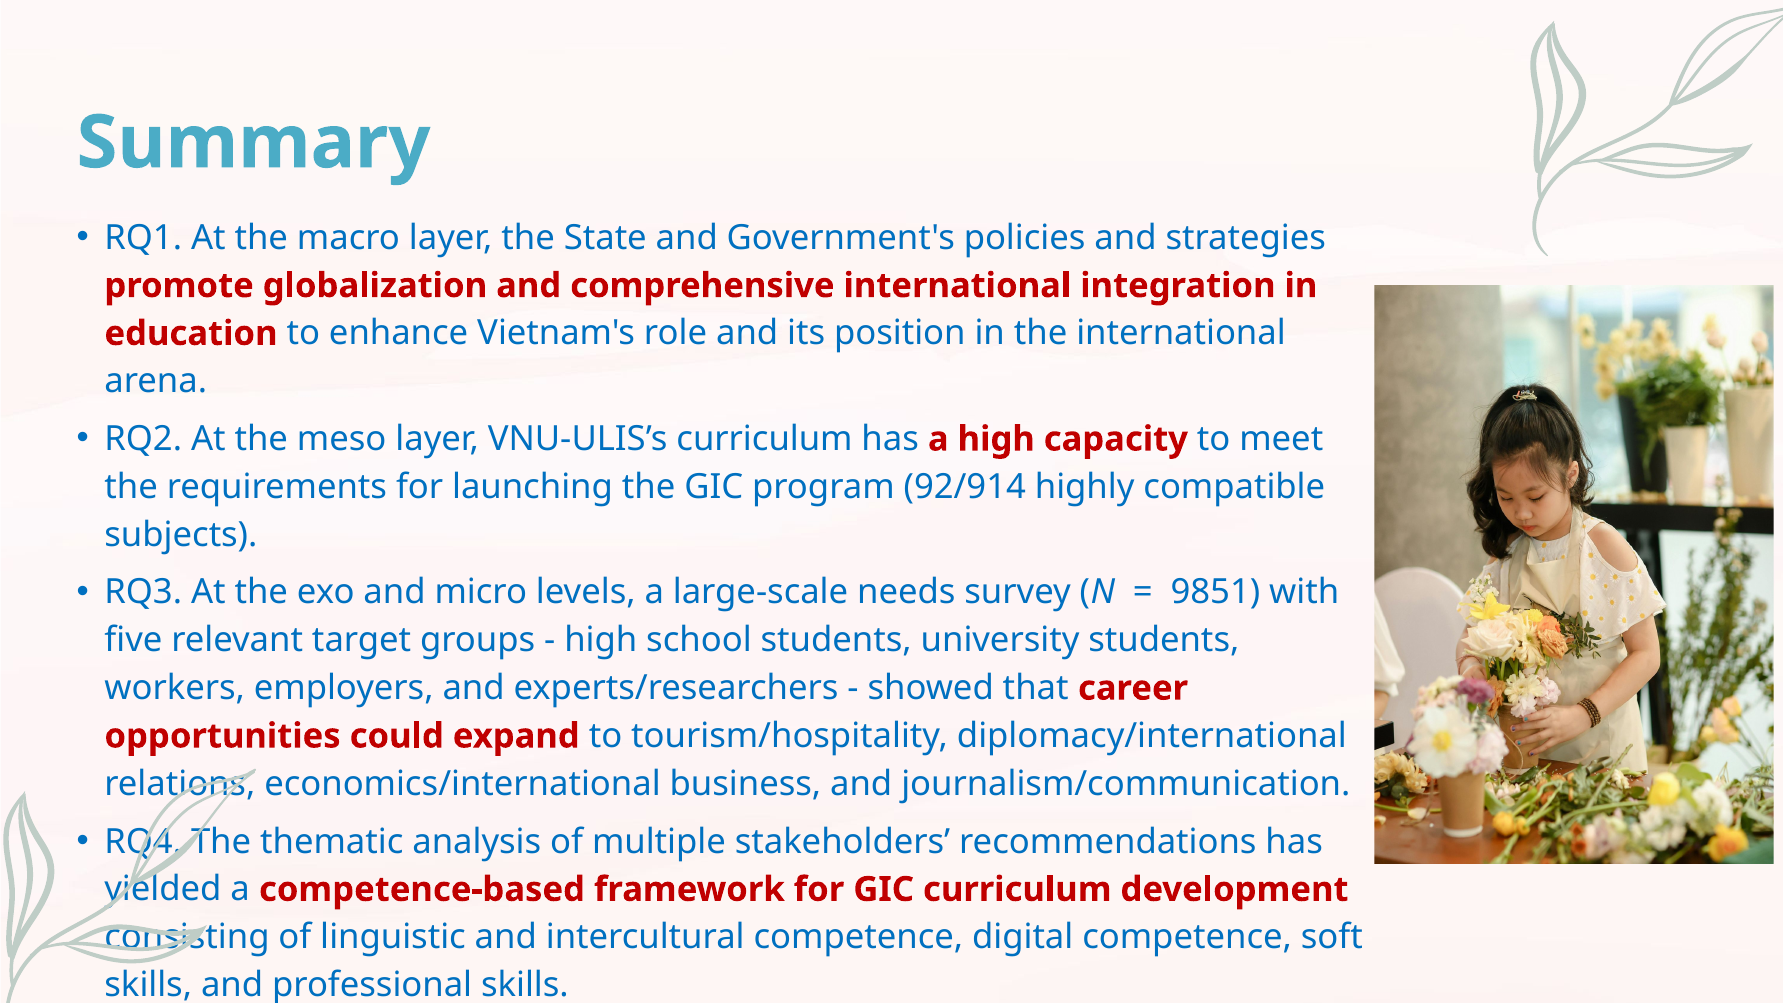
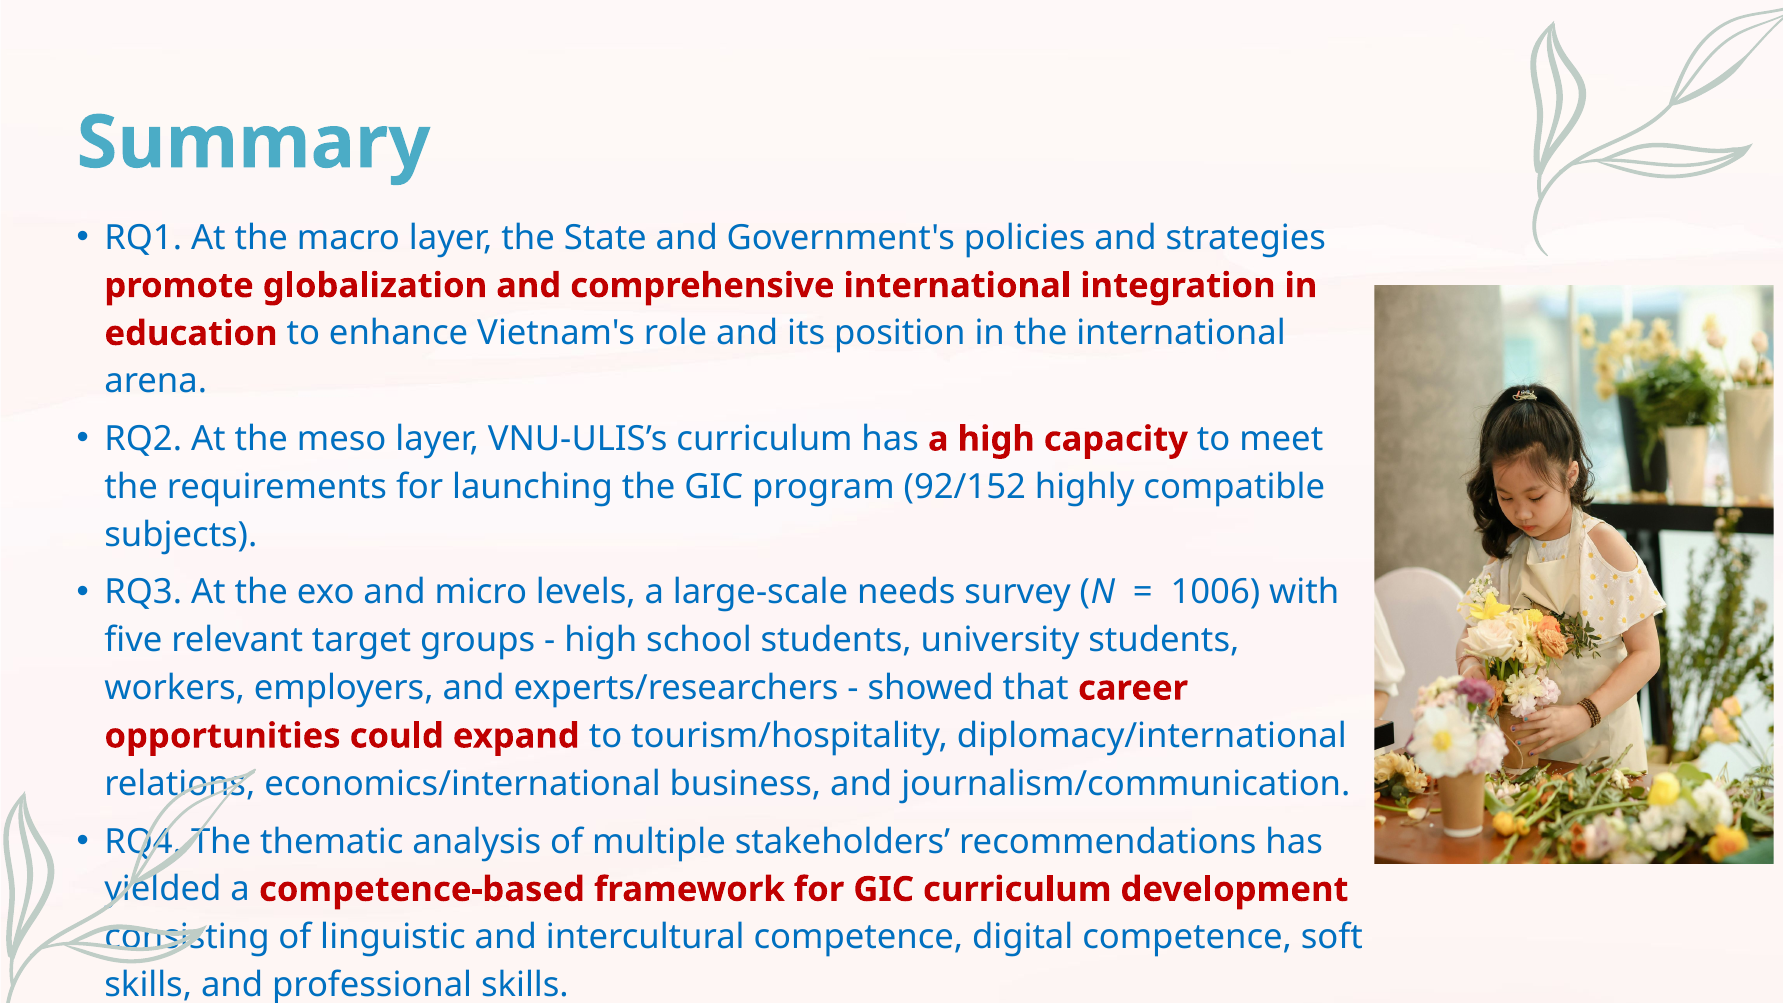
92/914: 92/914 -> 92/152 (965, 487)
9851: 9851 -> 1006 (1215, 592)
